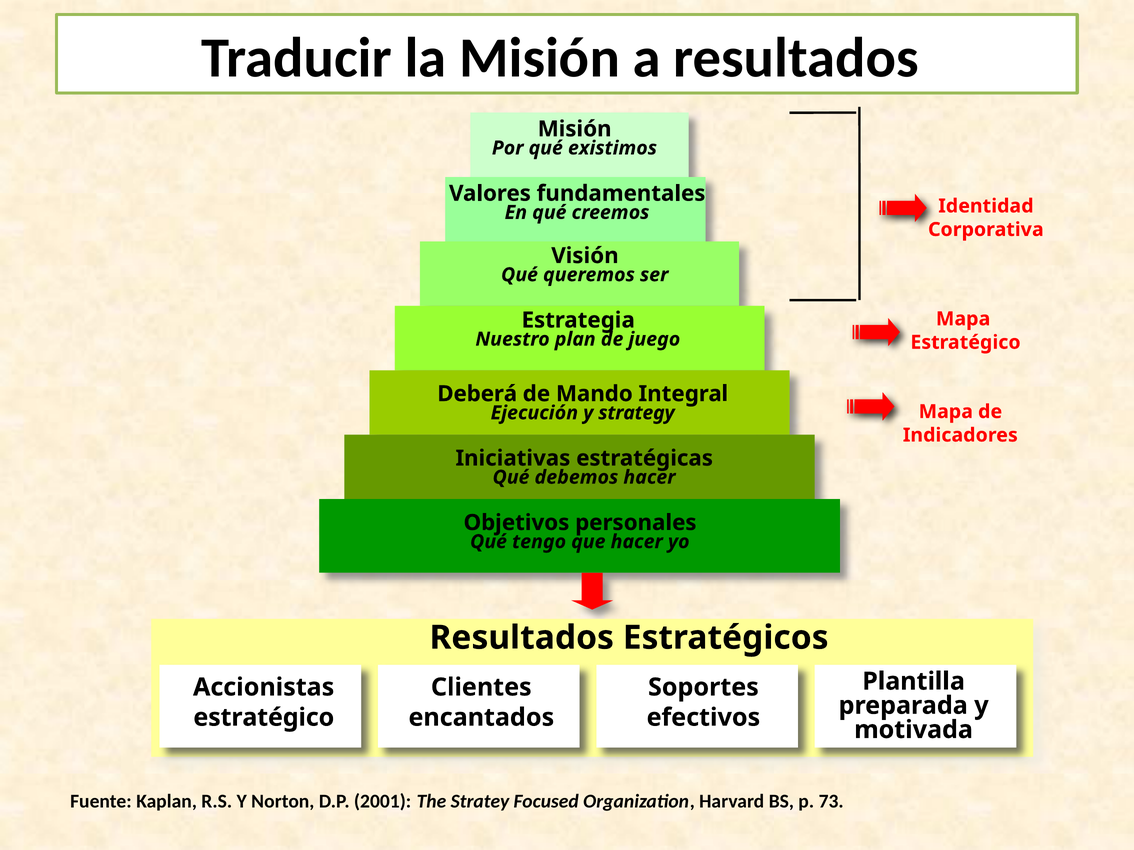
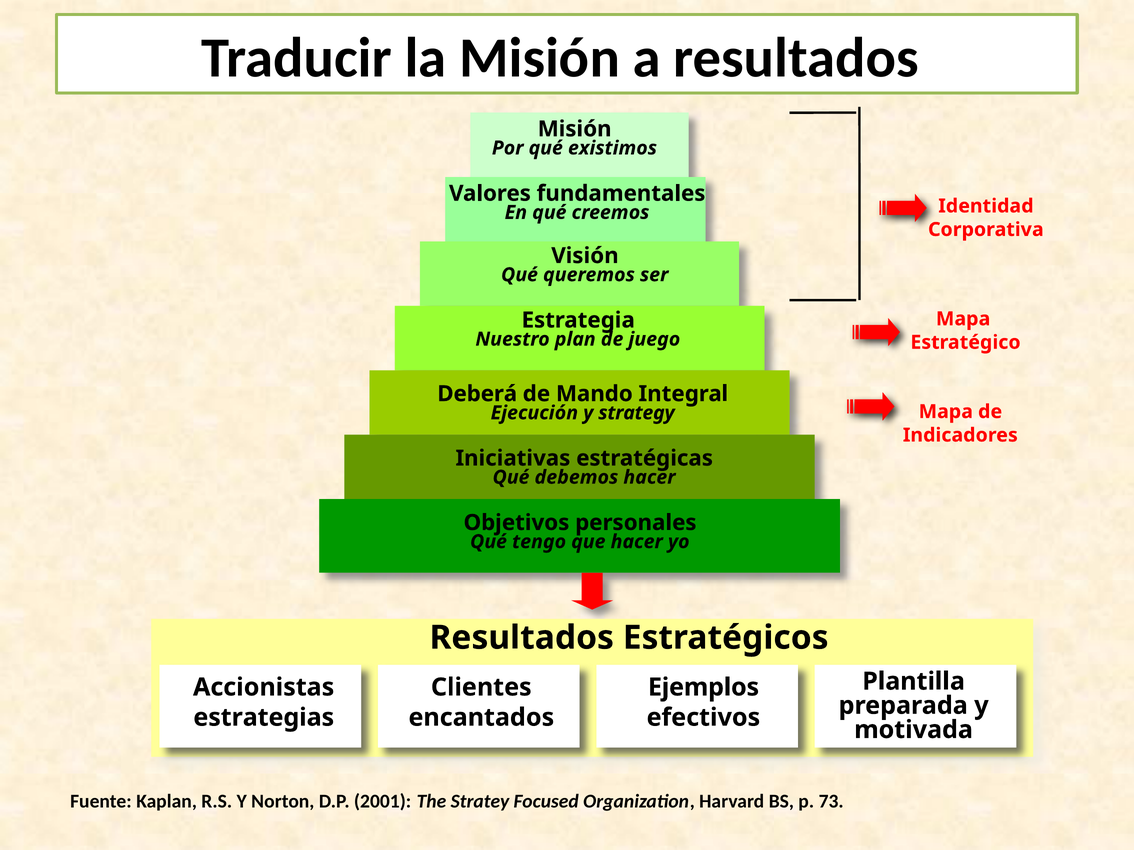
Soportes: Soportes -> Ejemplos (704, 688)
estratégico: estratégico -> estrategias (264, 718)
